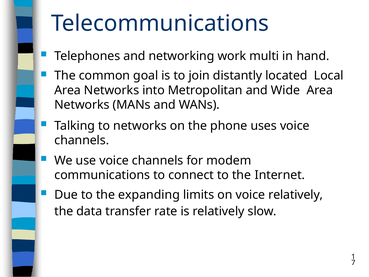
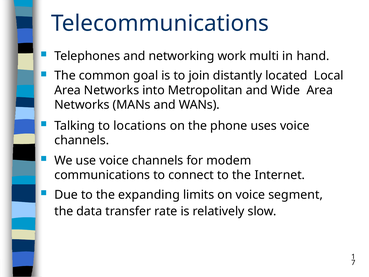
to networks: networks -> locations (140, 126)
voice relatively: relatively -> segment (296, 195)
